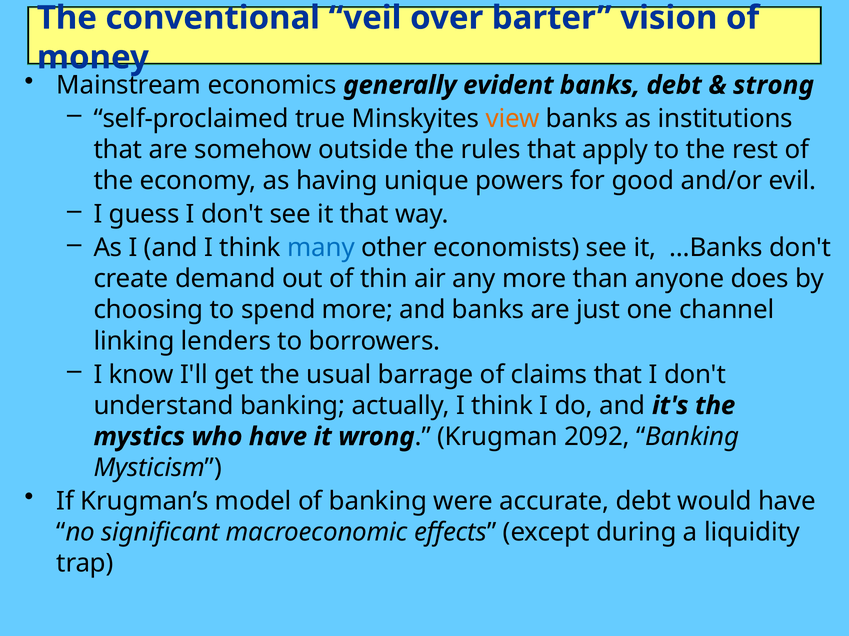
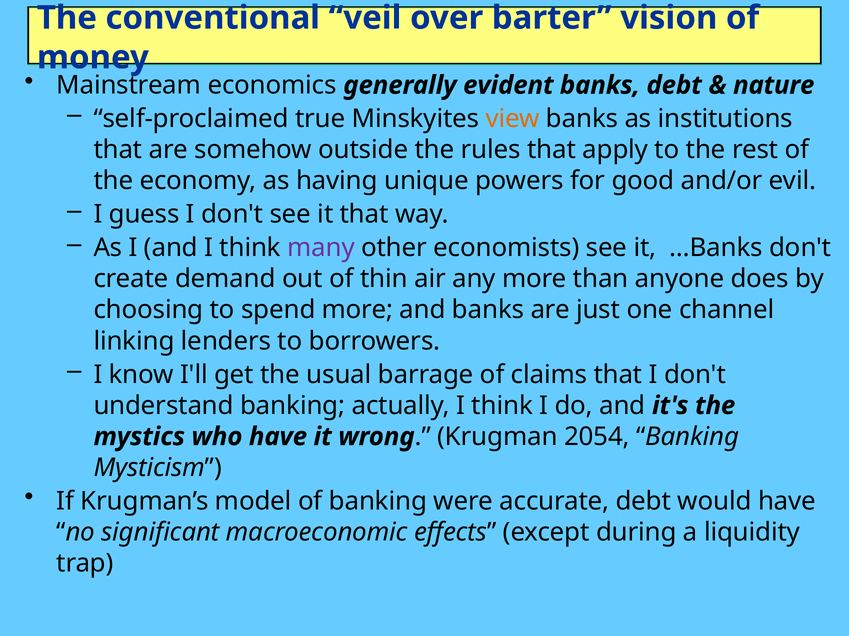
strong: strong -> nature (774, 85)
many colour: blue -> purple (321, 248)
2092: 2092 -> 2054 (597, 437)
